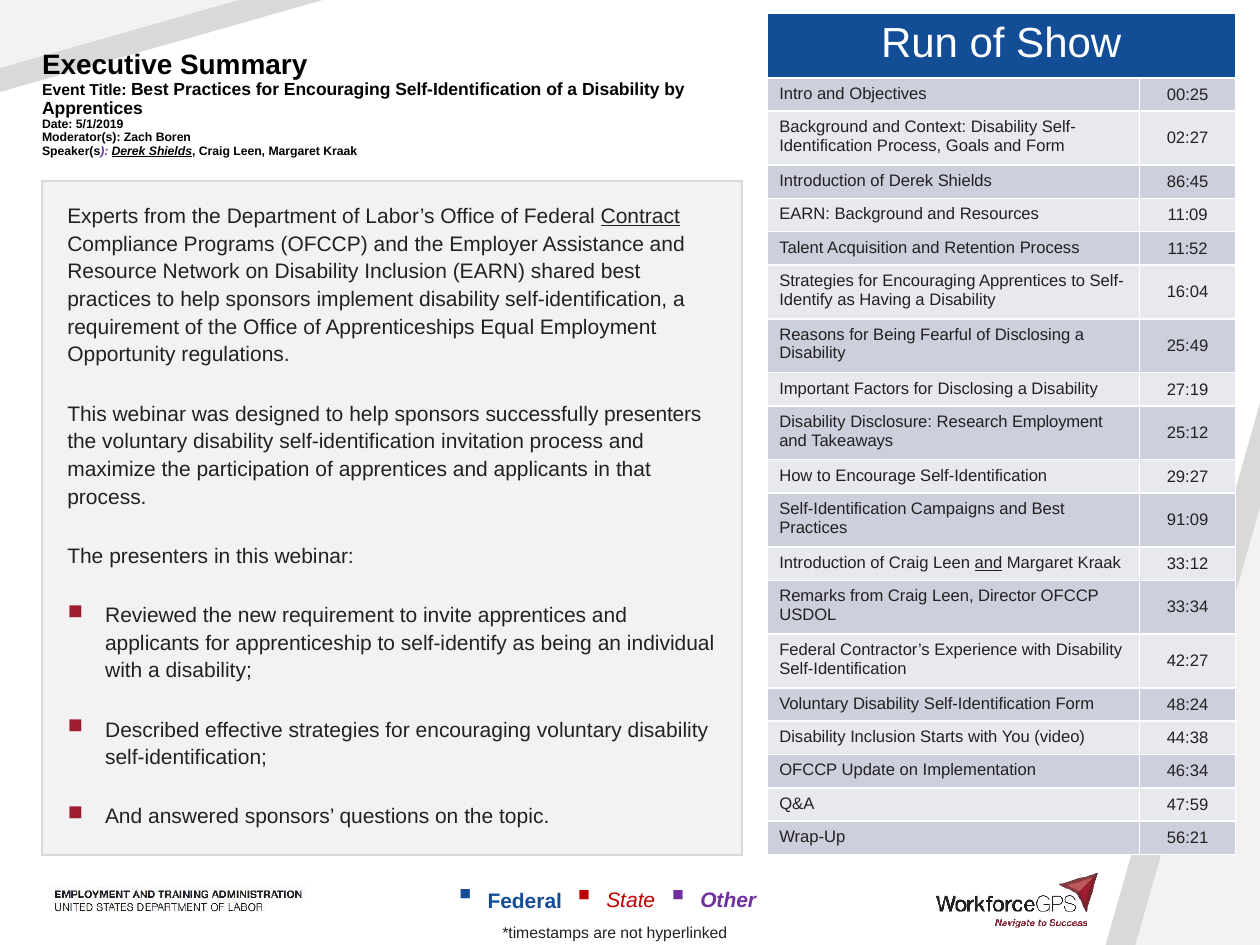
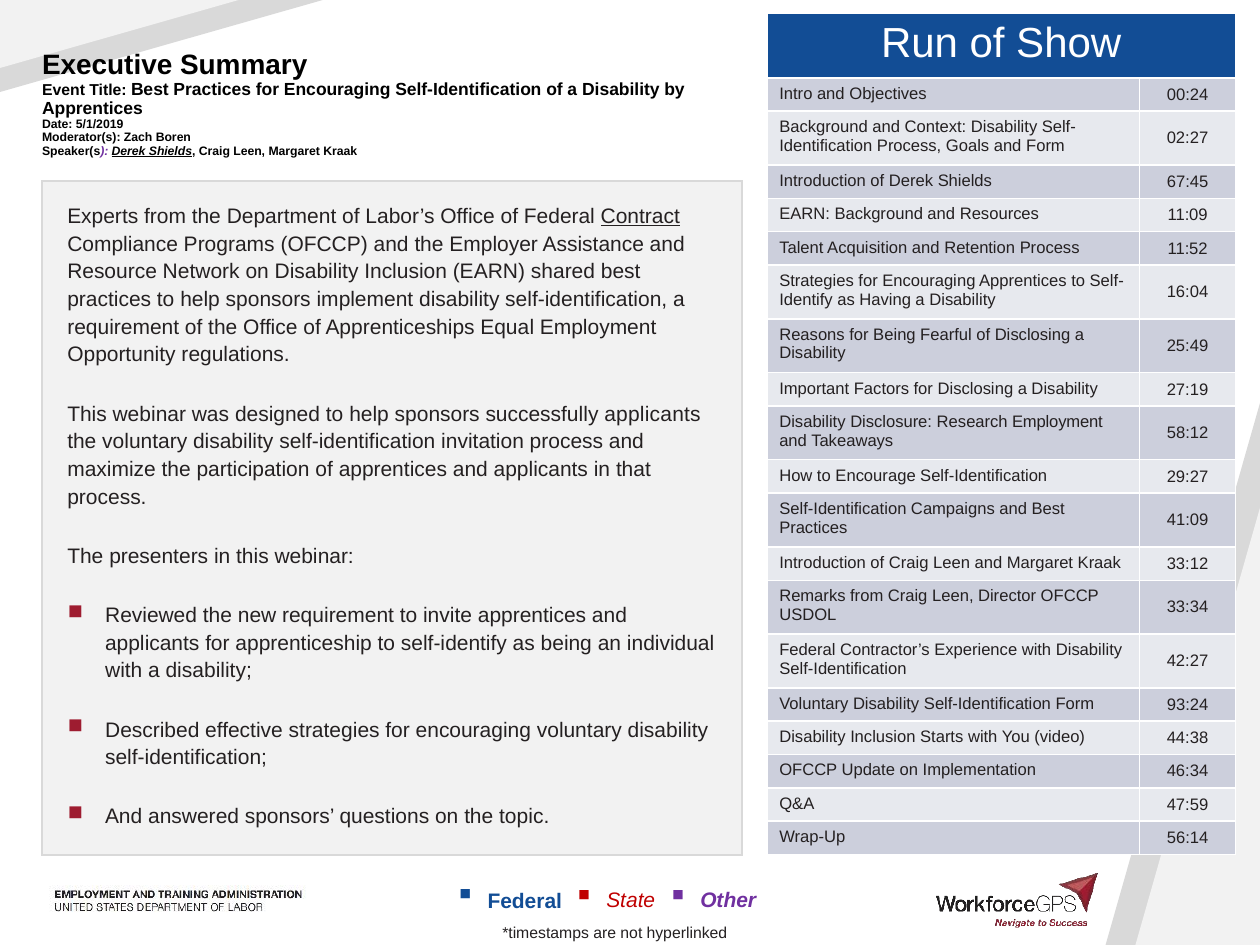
00:25: 00:25 -> 00:24 (1188, 95)
86:45: 86:45 -> 67:45 (1188, 182)
successfully presenters: presenters -> applicants (653, 414)
25:12: 25:12 -> 58:12 (1188, 433)
91:09: 91:09 -> 41:09 (1188, 520)
and underline: present -> none (988, 563)
48:24: 48:24 -> 93:24 (1188, 705)
56:21: 56:21 -> 56:14 (1188, 838)
